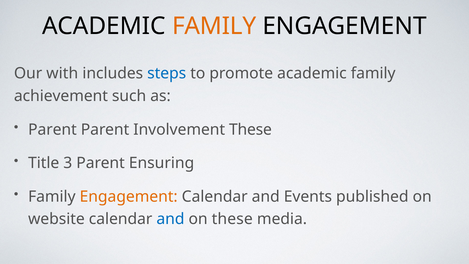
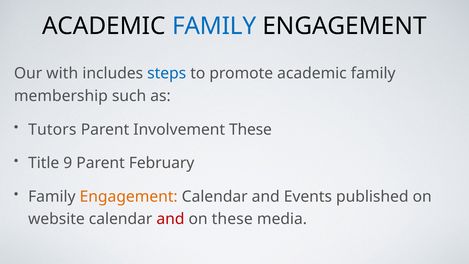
FAMILY colour: orange -> blue (214, 26)
achievement: achievement -> membership (61, 96)
Parent: Parent -> Tutors (52, 129)
3: 3 -> 9 (68, 163)
Ensuring: Ensuring -> February (162, 163)
and colour: blue -> red (170, 219)
